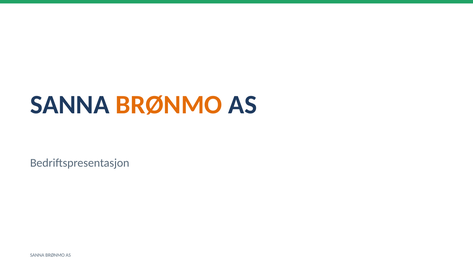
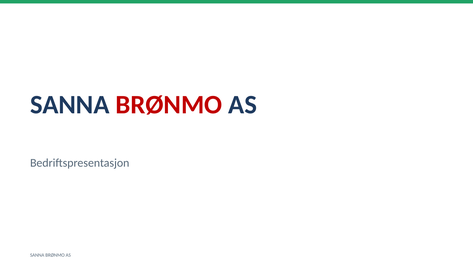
BRØNMO colour: orange -> red (169, 105)
